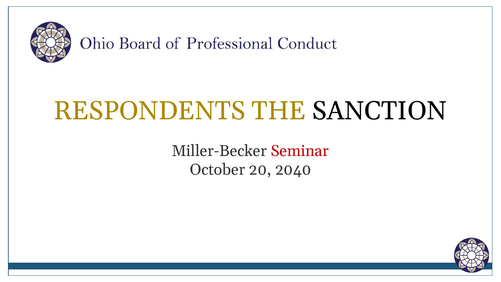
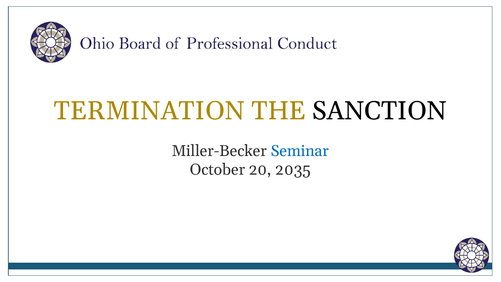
RESPONDENTS: RESPONDENTS -> TERMINATION (149, 111)
Seminar colour: red -> blue (300, 151)
2040: 2040 -> 2035 (293, 170)
